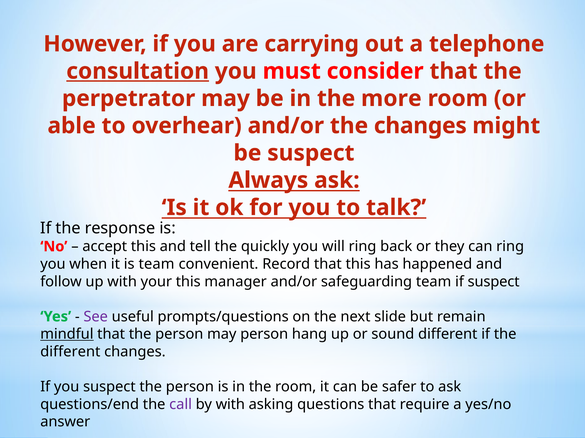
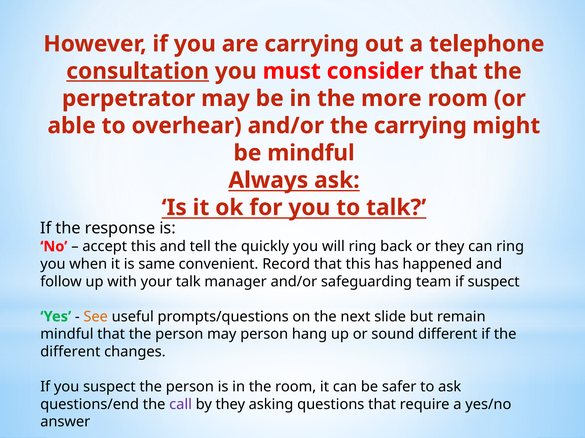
the changes: changes -> carrying (420, 126)
be suspect: suspect -> mindful (311, 153)
is team: team -> same (157, 264)
your this: this -> talk (188, 282)
See colour: purple -> orange (96, 317)
mindful underline: present -> none (67, 335)
by with: with -> they (230, 405)
